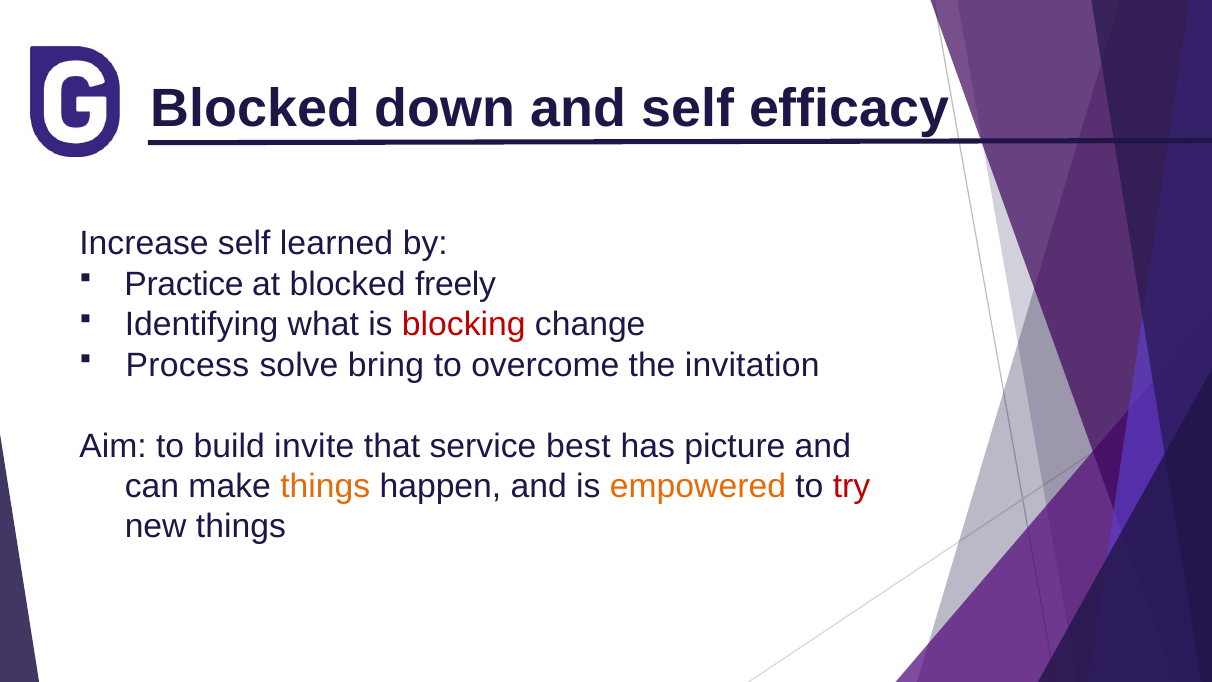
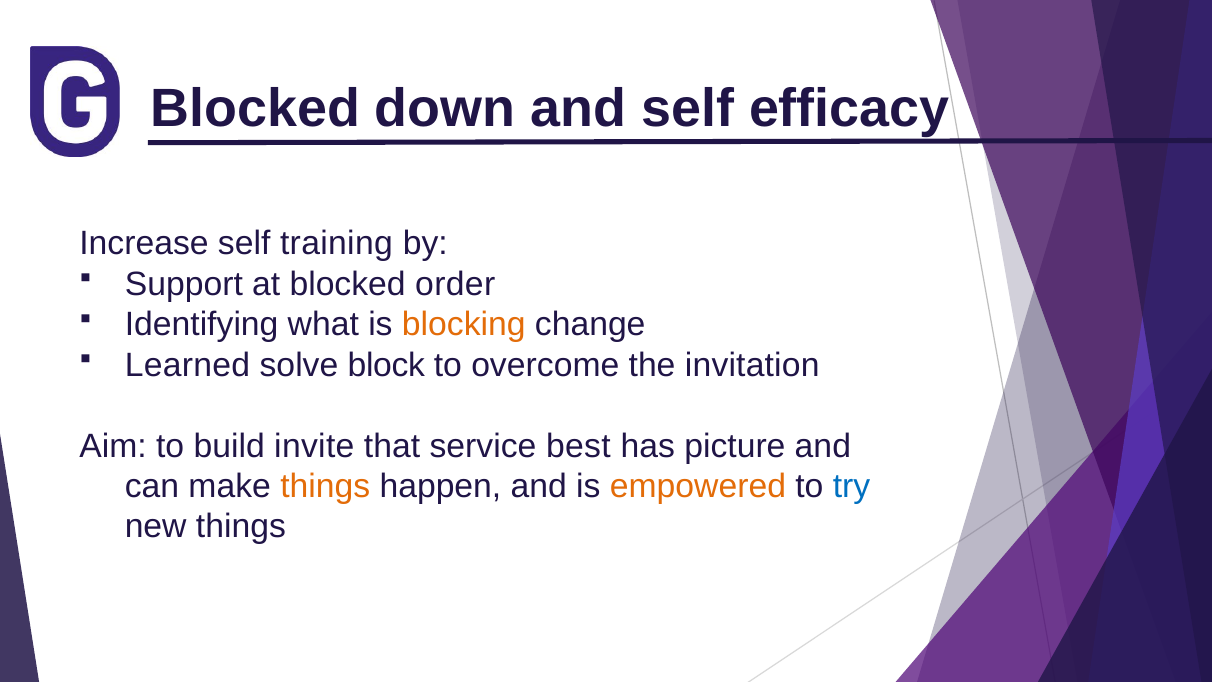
learned: learned -> training (336, 243)
Practice: Practice -> Support (184, 284)
freely: freely -> order (455, 284)
blocking colour: red -> orange (464, 324)
Process: Process -> Learned (187, 365)
bring: bring -> block (386, 365)
try colour: red -> blue (852, 486)
